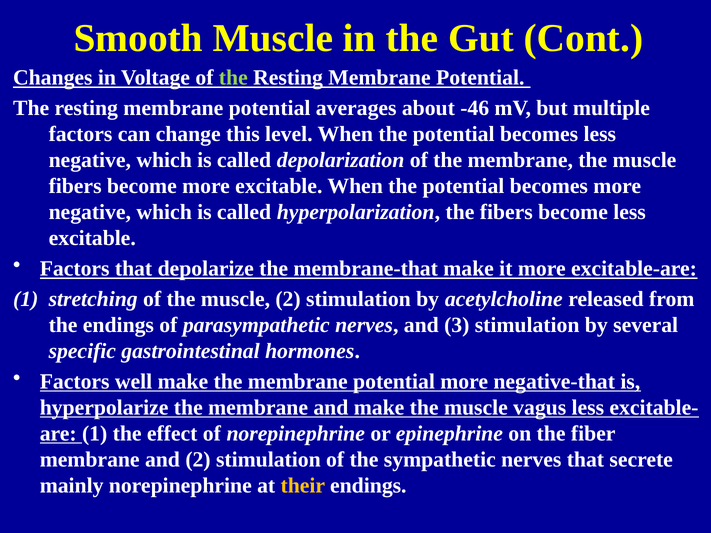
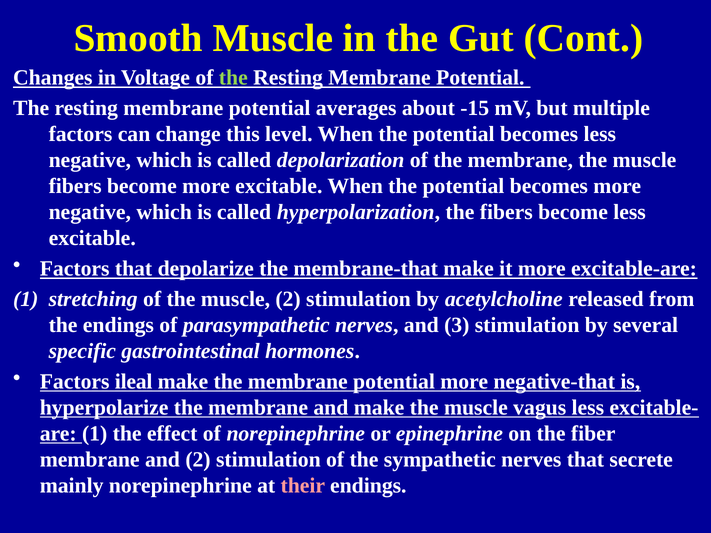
-46: -46 -> -15 (475, 108)
well: well -> ileal (134, 382)
their colour: yellow -> pink (303, 486)
